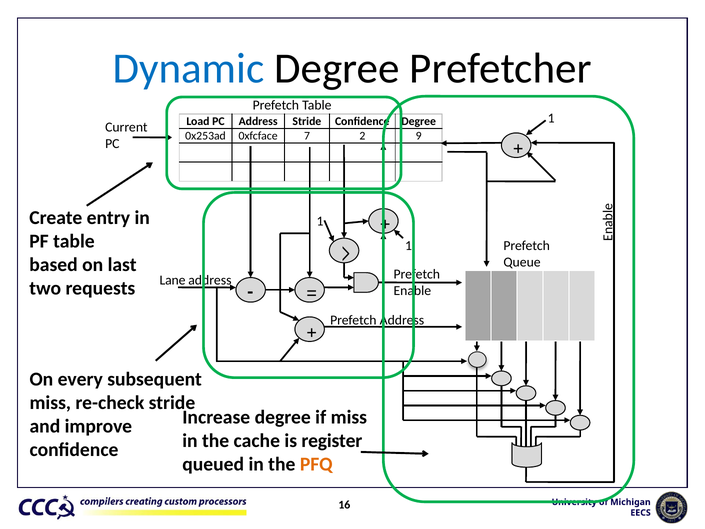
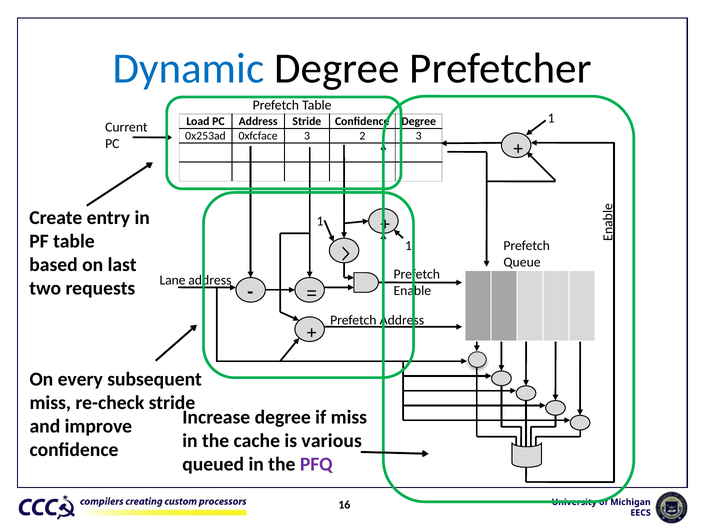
0xfcface 7: 7 -> 3 (307, 136)
2 9: 9 -> 3 (419, 136)
register: register -> various (332, 441)
PFQ colour: orange -> purple (316, 464)
